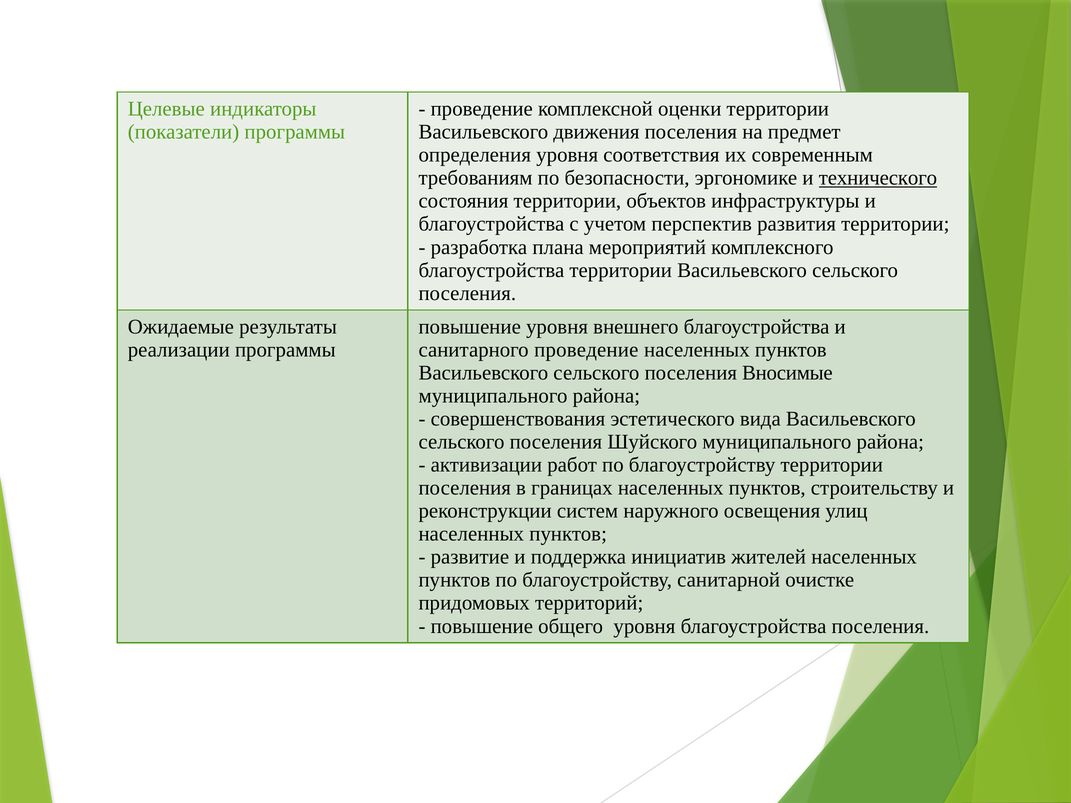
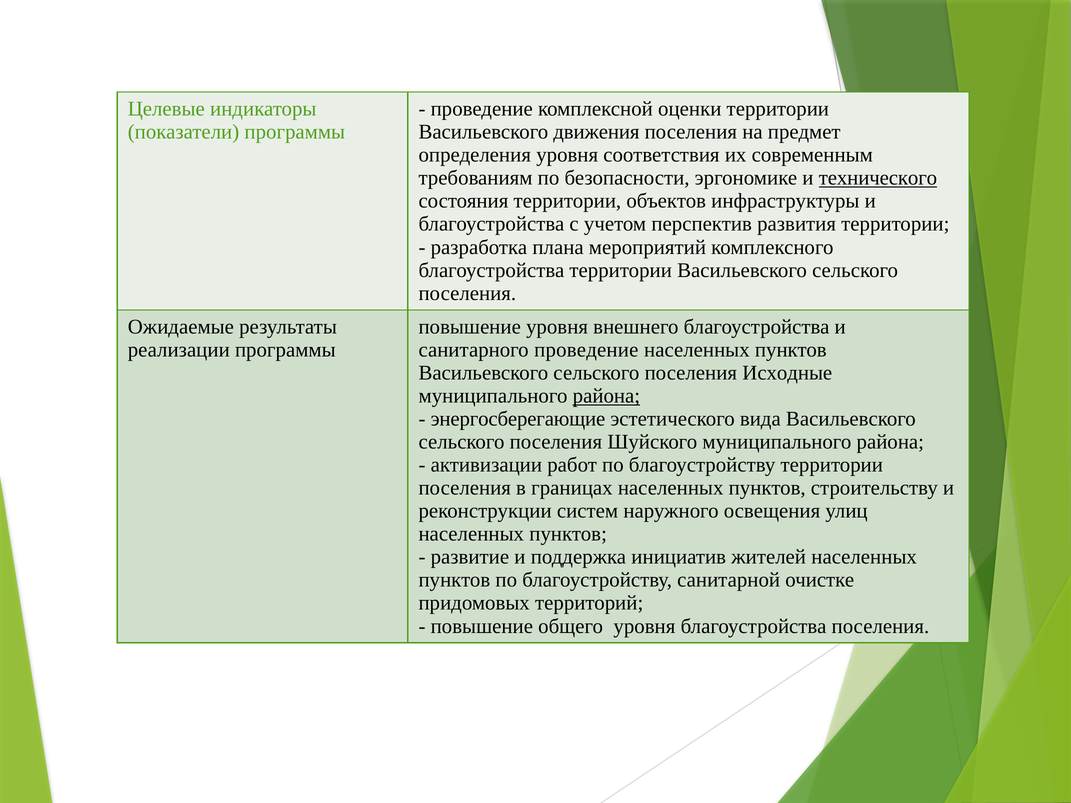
Вносимые: Вносимые -> Исходные (787, 373)
района underline: none -> present (606, 396)
совершенствования: совершенствования -> энергосберегающие (518, 419)
